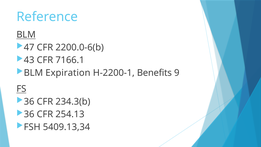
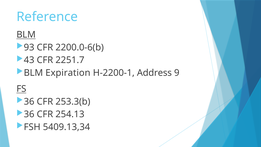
47: 47 -> 93 (29, 47)
7166.1: 7166.1 -> 2251.7 (70, 60)
Benefits: Benefits -> Address (154, 73)
234.3(b: 234.3(b -> 253.3(b (73, 101)
